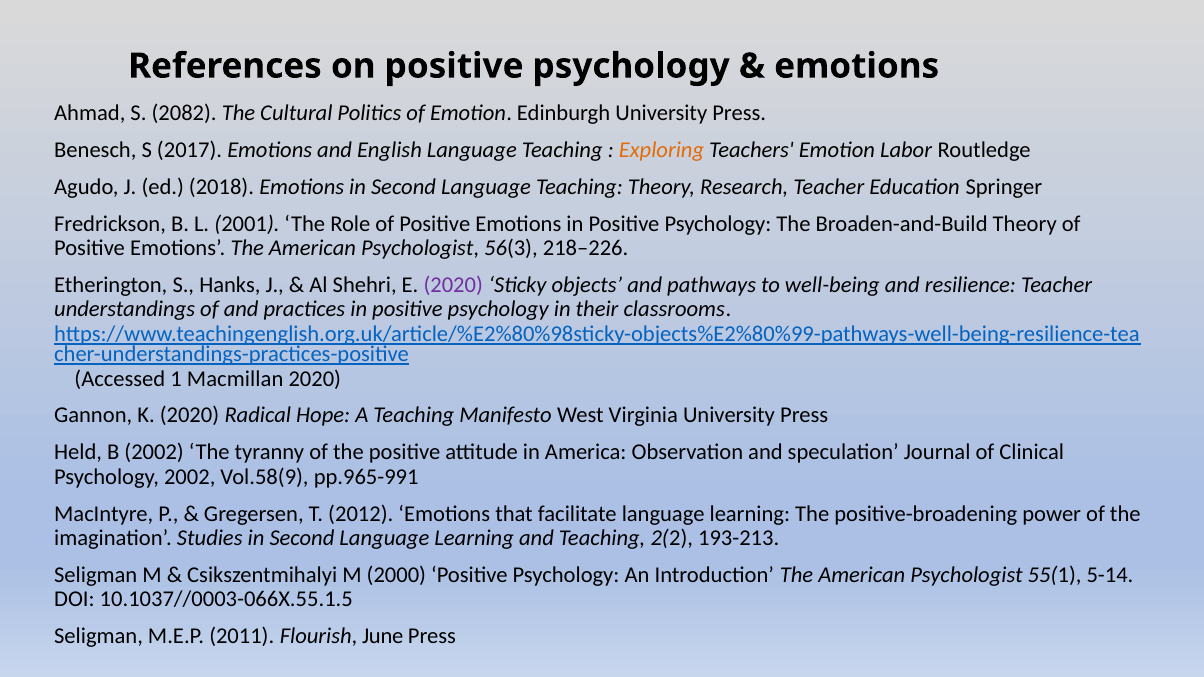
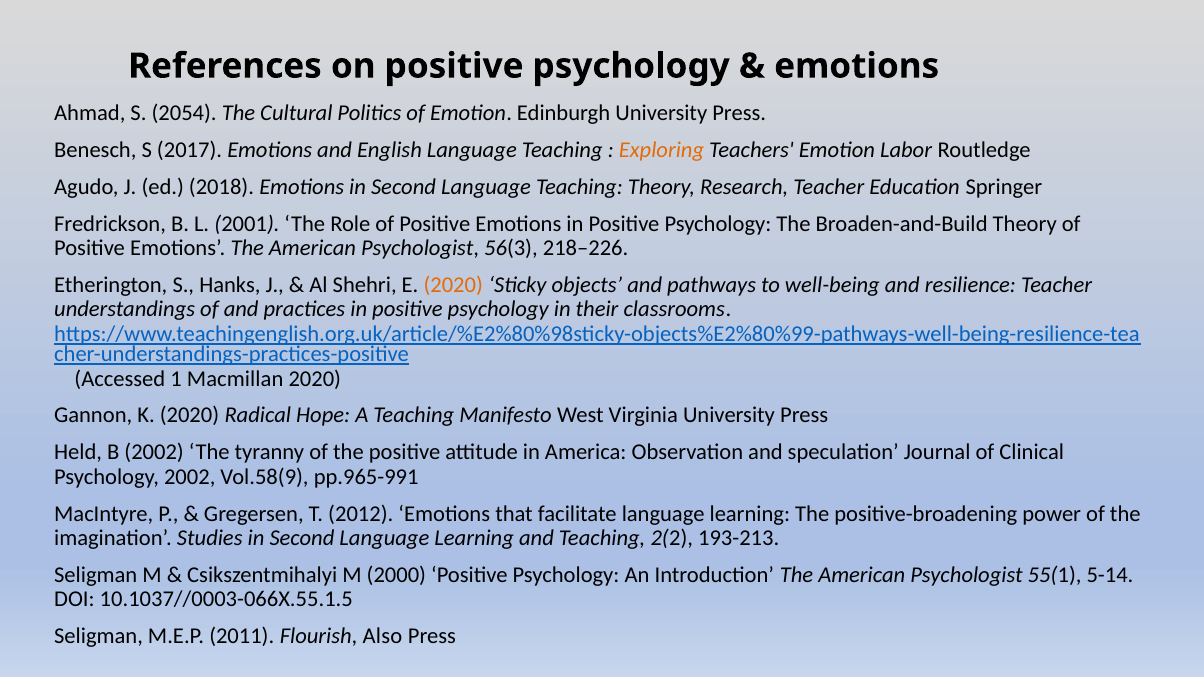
2082: 2082 -> 2054 (184, 113)
2020 colour: purple -> orange (453, 285)
June: June -> Also (382, 637)
